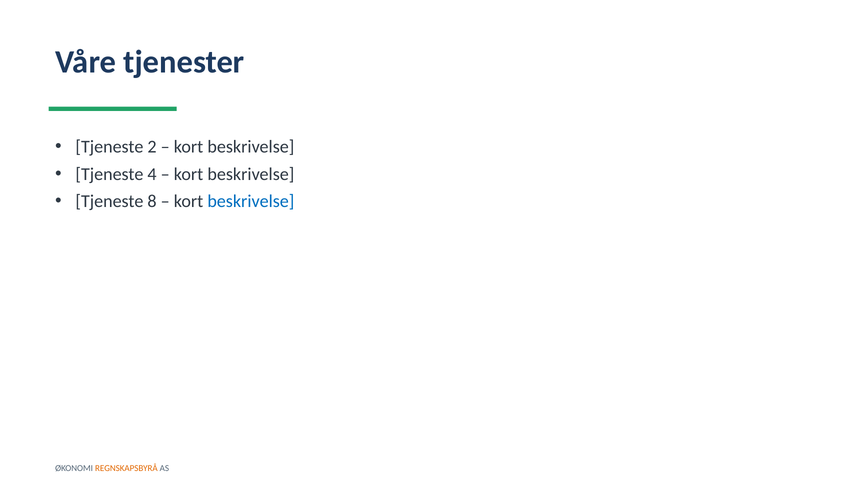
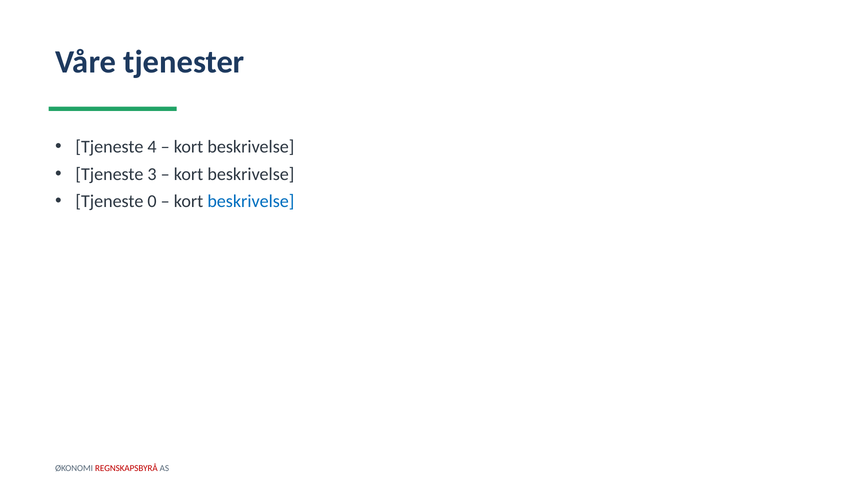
2: 2 -> 4 (152, 147)
4: 4 -> 3 (152, 174)
8: 8 -> 0 (152, 201)
REGNSKAPSBYRÅ colour: orange -> red (126, 468)
